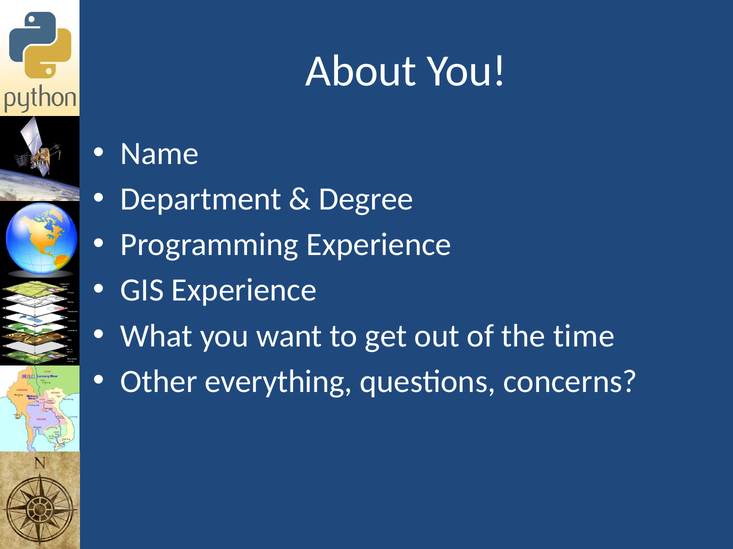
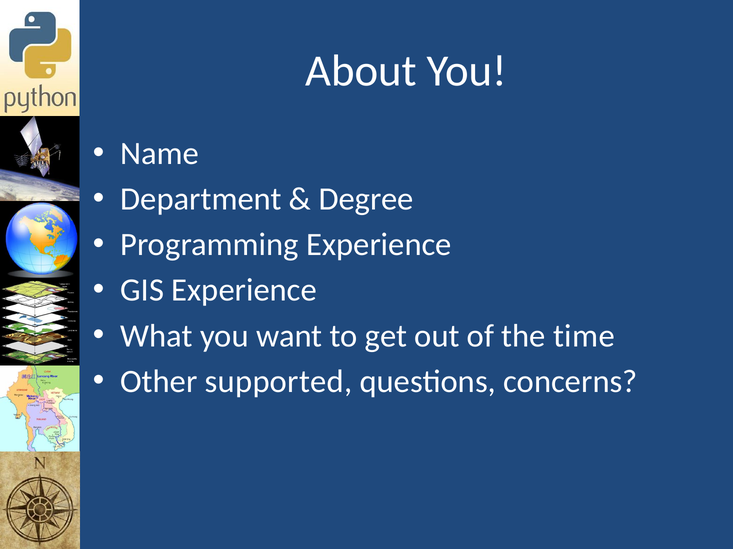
everything: everything -> supported (278, 382)
